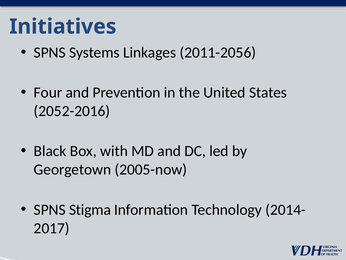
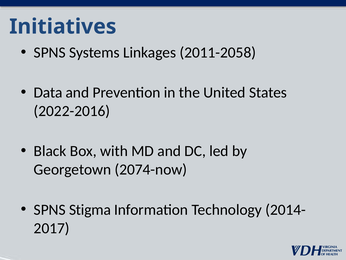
2011-2056: 2011-2056 -> 2011-2058 (218, 52)
Four: Four -> Data (48, 92)
2052-2016: 2052-2016 -> 2022-2016 (72, 111)
2005-now: 2005-now -> 2074-now (151, 169)
